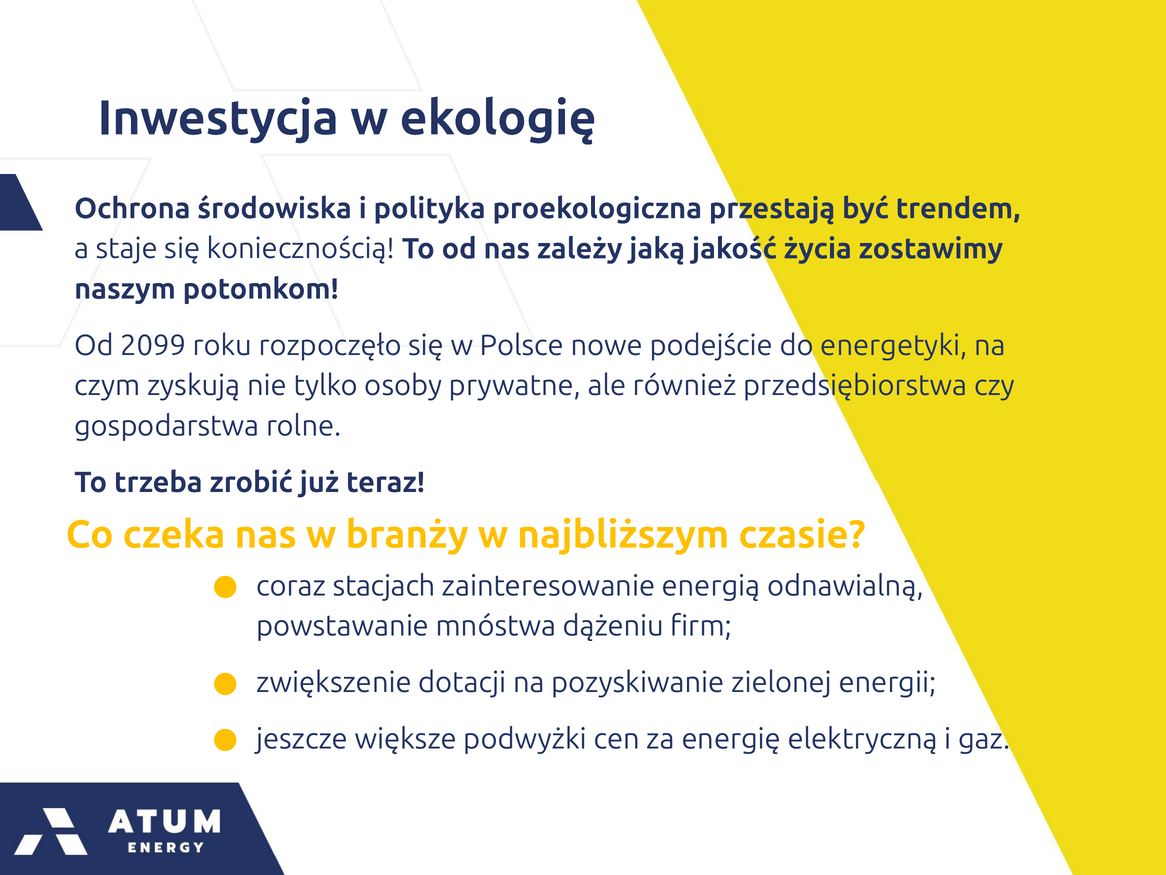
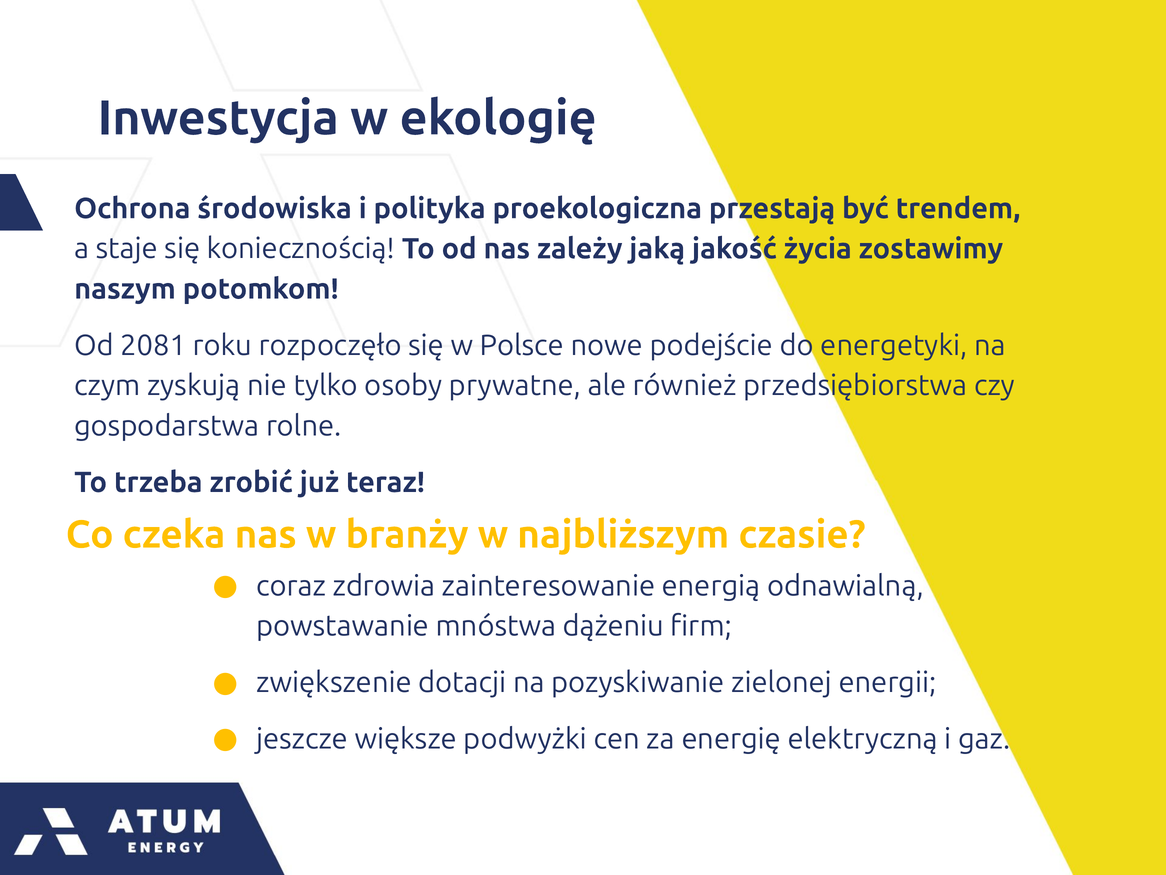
2099: 2099 -> 2081 (153, 345)
stacjach: stacjach -> zdrowia (384, 586)
